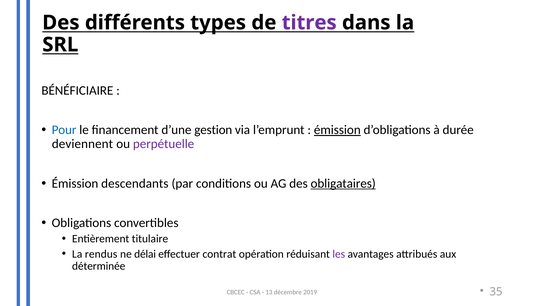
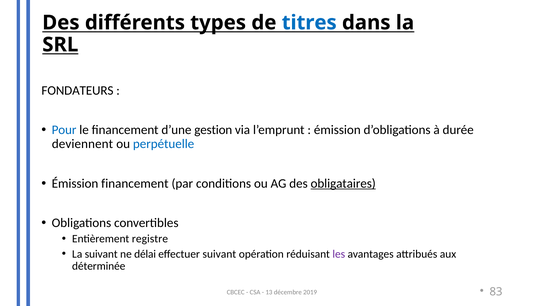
titres colour: purple -> blue (309, 23)
BÉNÉFICIAIRE: BÉNÉFICIAIRE -> FONDATEURS (77, 90)
émission underline: present -> none (337, 130)
perpétuelle colour: purple -> blue (164, 144)
Émission descendants: descendants -> financement (135, 183)
titulaire: titulaire -> registre (150, 239)
La rendus: rendus -> suivant (101, 254)
effectuer contrat: contrat -> suivant (219, 254)
35: 35 -> 83 (496, 292)
